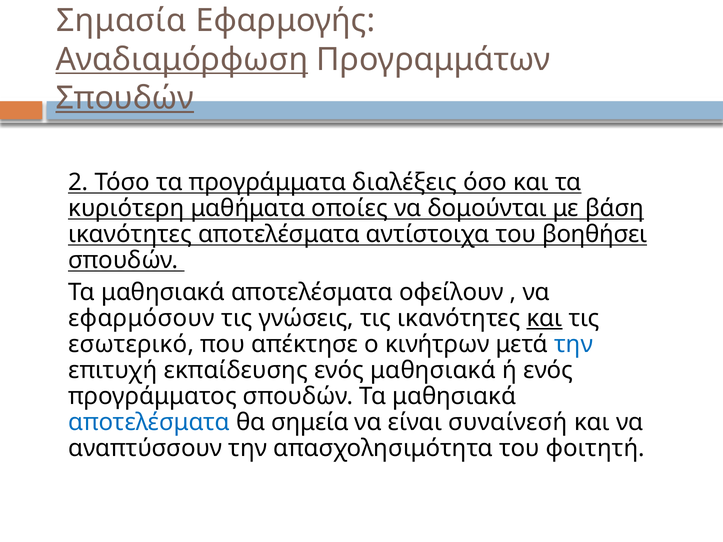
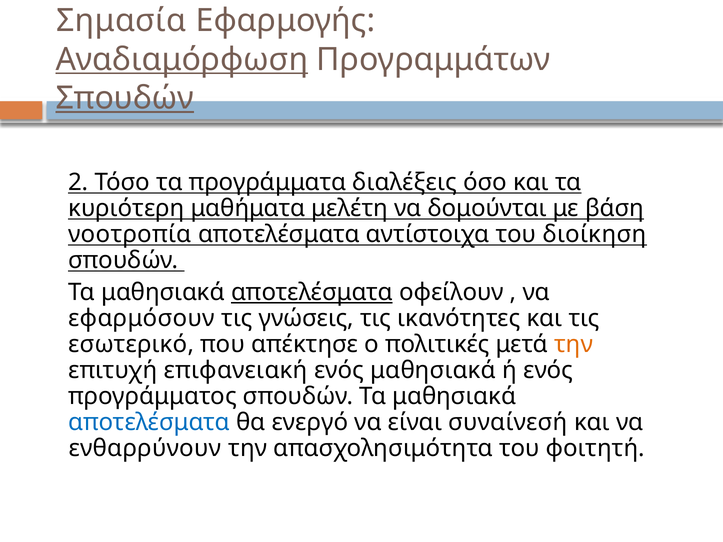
οποίες: οποίες -> μελέτη (350, 208)
ικανότητες: ικανότητες -> νοοτροπία (130, 234)
βοηθήσει: βοηθήσει -> διοίκηση (594, 234)
αποτελέσματα underline: none -> present (312, 293)
και underline: present -> none (544, 319)
κινήτρων: κινήτρων -> πολιτικές (437, 345)
την colour: blue -> orange (574, 345)
εκπαίδευσης: εκπαίδευσης -> επιφανειακή (236, 371)
σημεία: σημεία -> ενεργό (310, 423)
αναπτύσσουν: αναπτύσσουν -> ενθαρρύνουν (145, 449)
